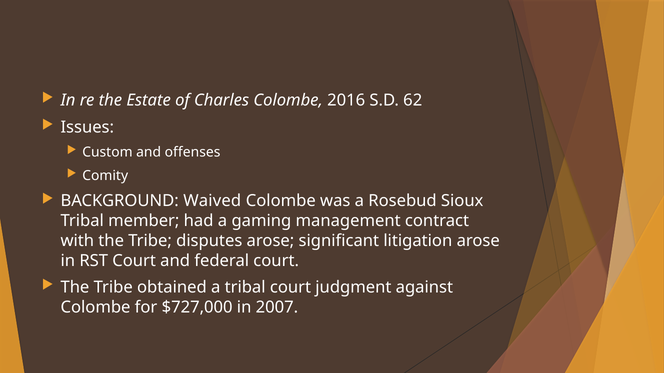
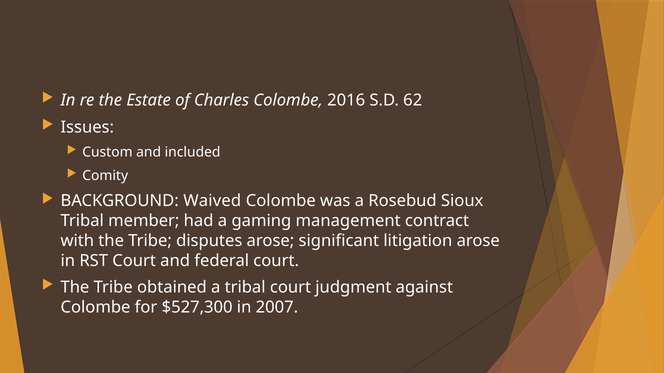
offenses: offenses -> included (193, 152)
$727,000: $727,000 -> $527,300 (197, 308)
